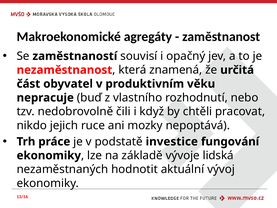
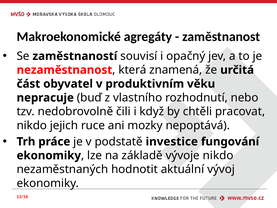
vývoje lidská: lidská -> nikdo (218, 155)
